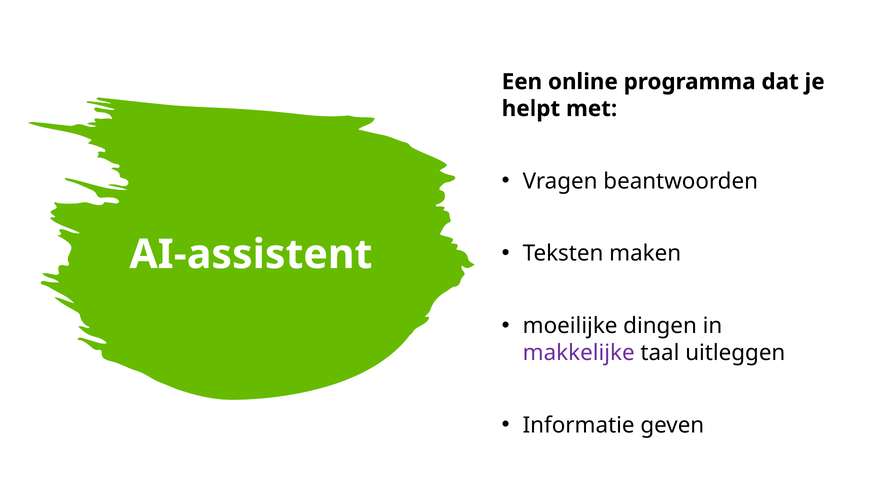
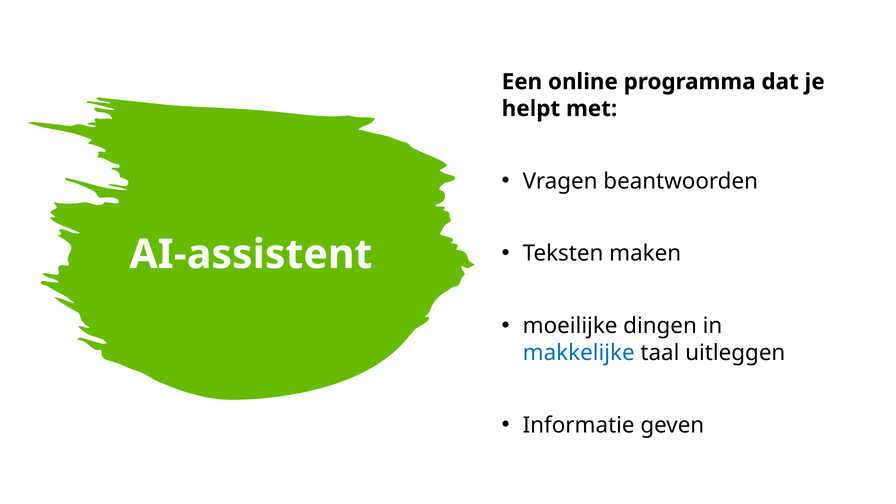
makkelijke colour: purple -> blue (579, 353)
